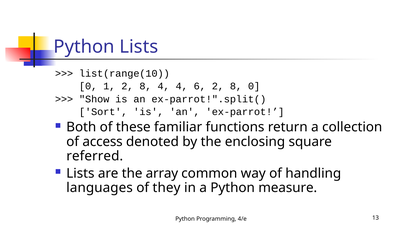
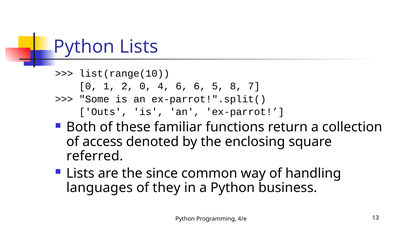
1 2 8: 8 -> 0 (145, 86)
4 4: 4 -> 6 (182, 86)
6 2: 2 -> 5 (218, 86)
8 0: 0 -> 7 (254, 86)
Show: Show -> Some (94, 99)
Sort: Sort -> Outs (103, 112)
array: array -> since (162, 173)
measure: measure -> business (288, 188)
